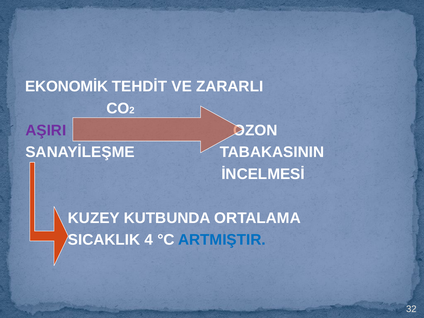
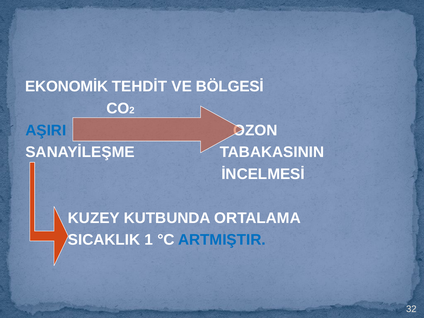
ZARARLI: ZARARLI -> BÖLGESİ (230, 87)
AŞIRI colour: purple -> blue (46, 130)
4: 4 -> 1 (149, 240)
